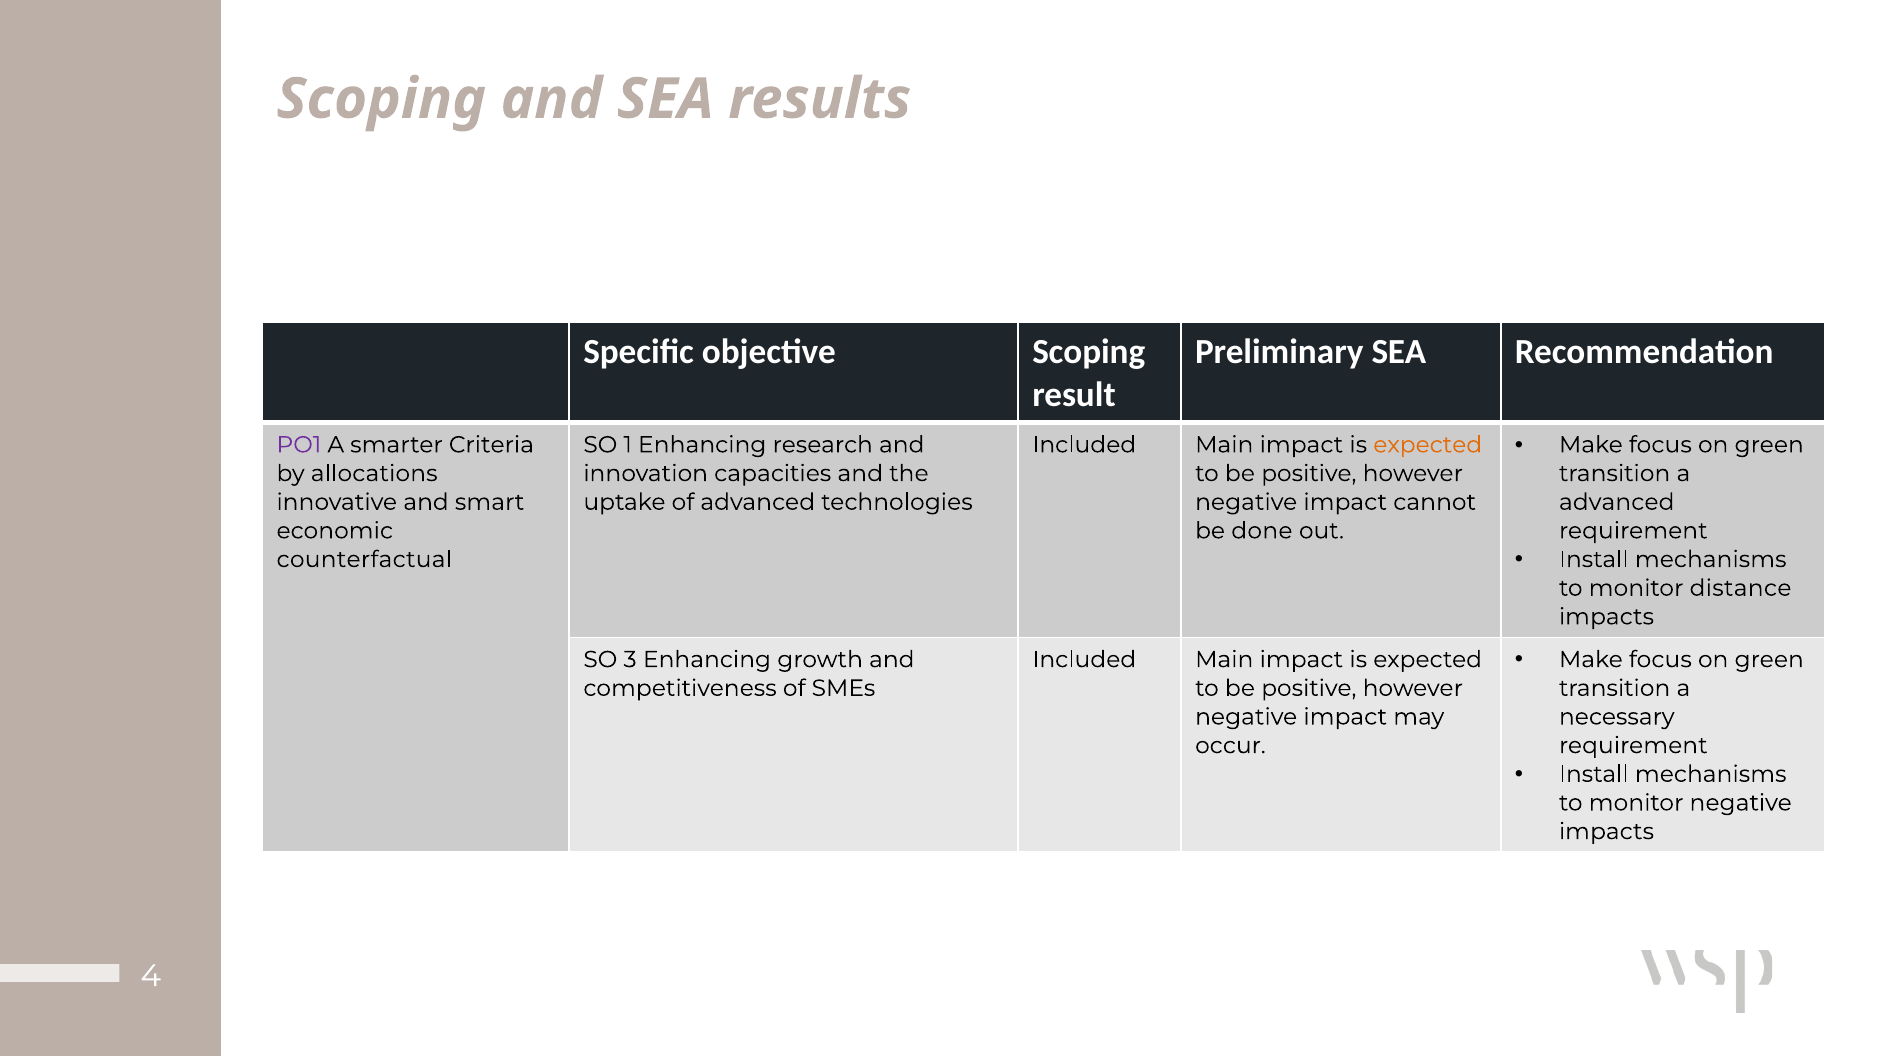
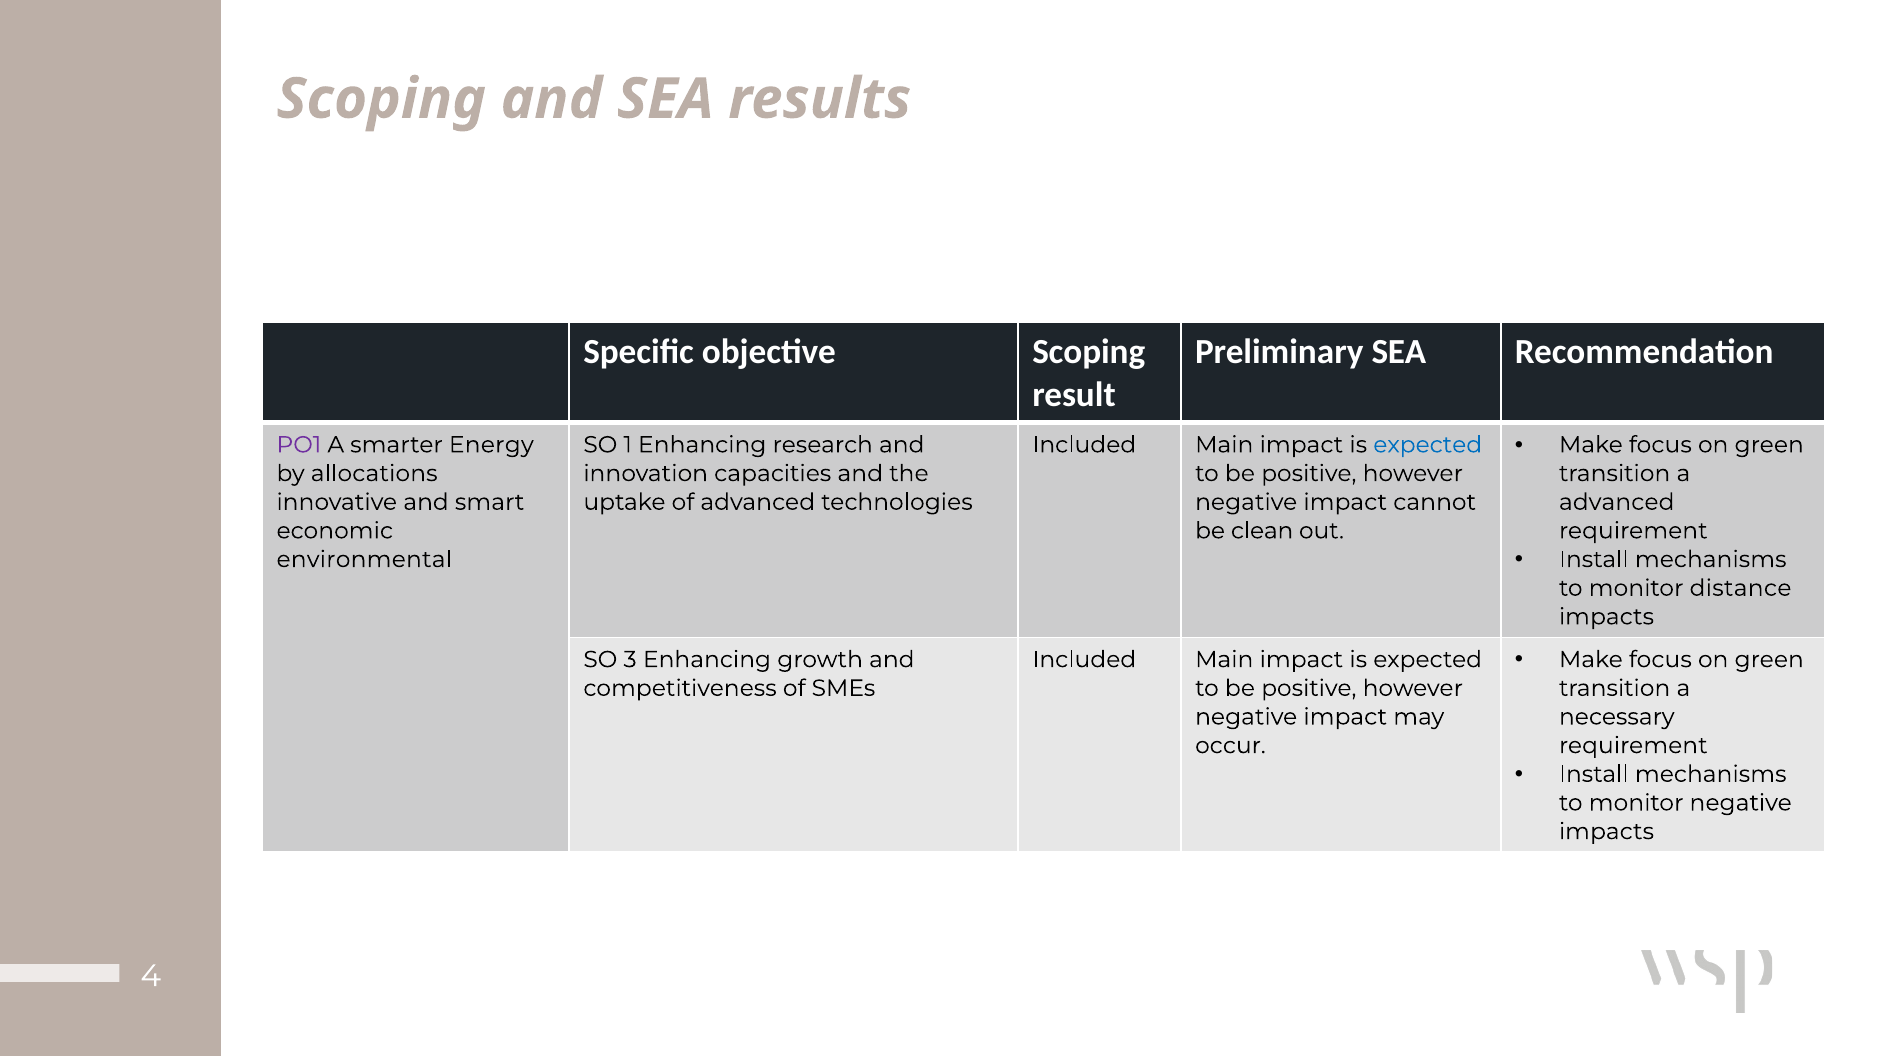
Criteria: Criteria -> Energy (491, 445)
expected colour: orange -> blue (1428, 445)
done: done -> clean (1262, 531)
counterfactual: counterfactual -> environmental (364, 560)
